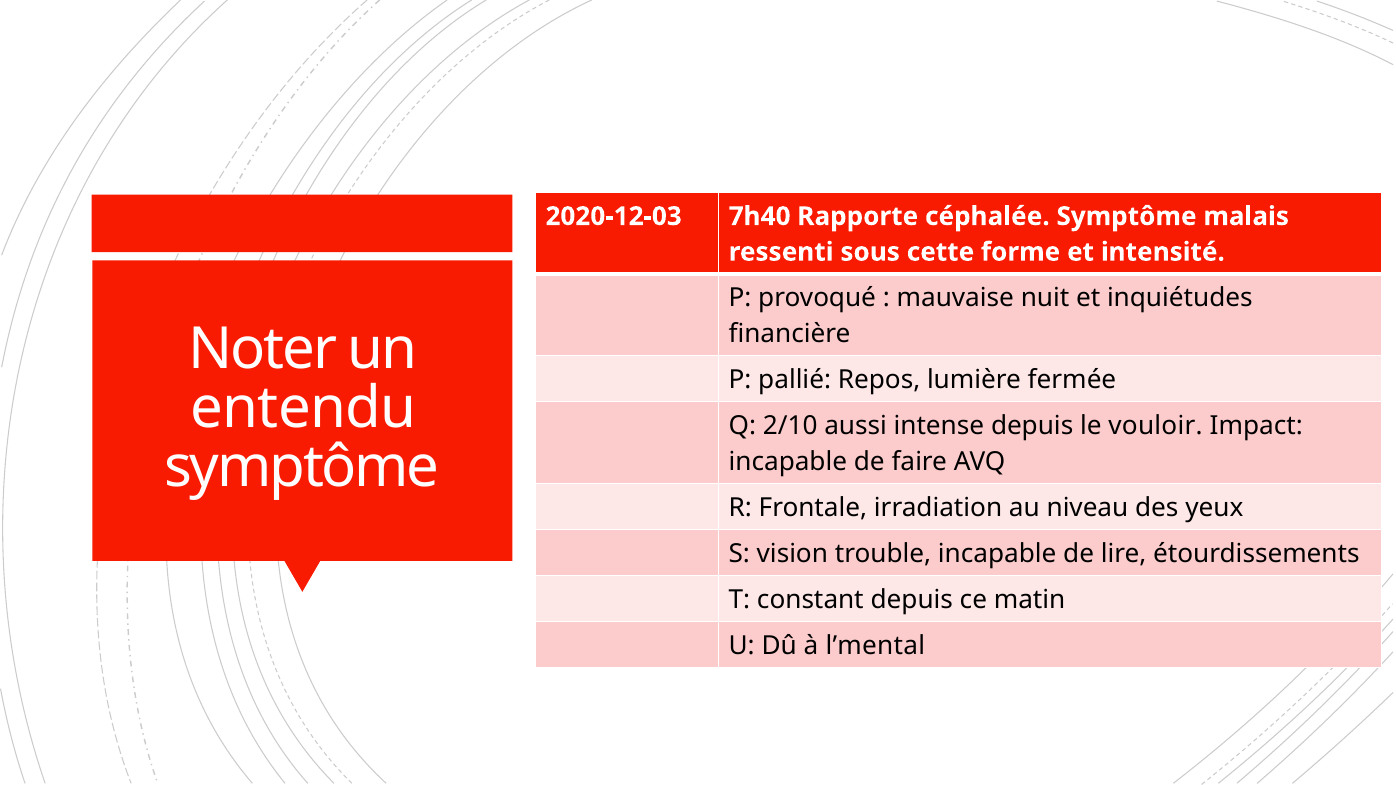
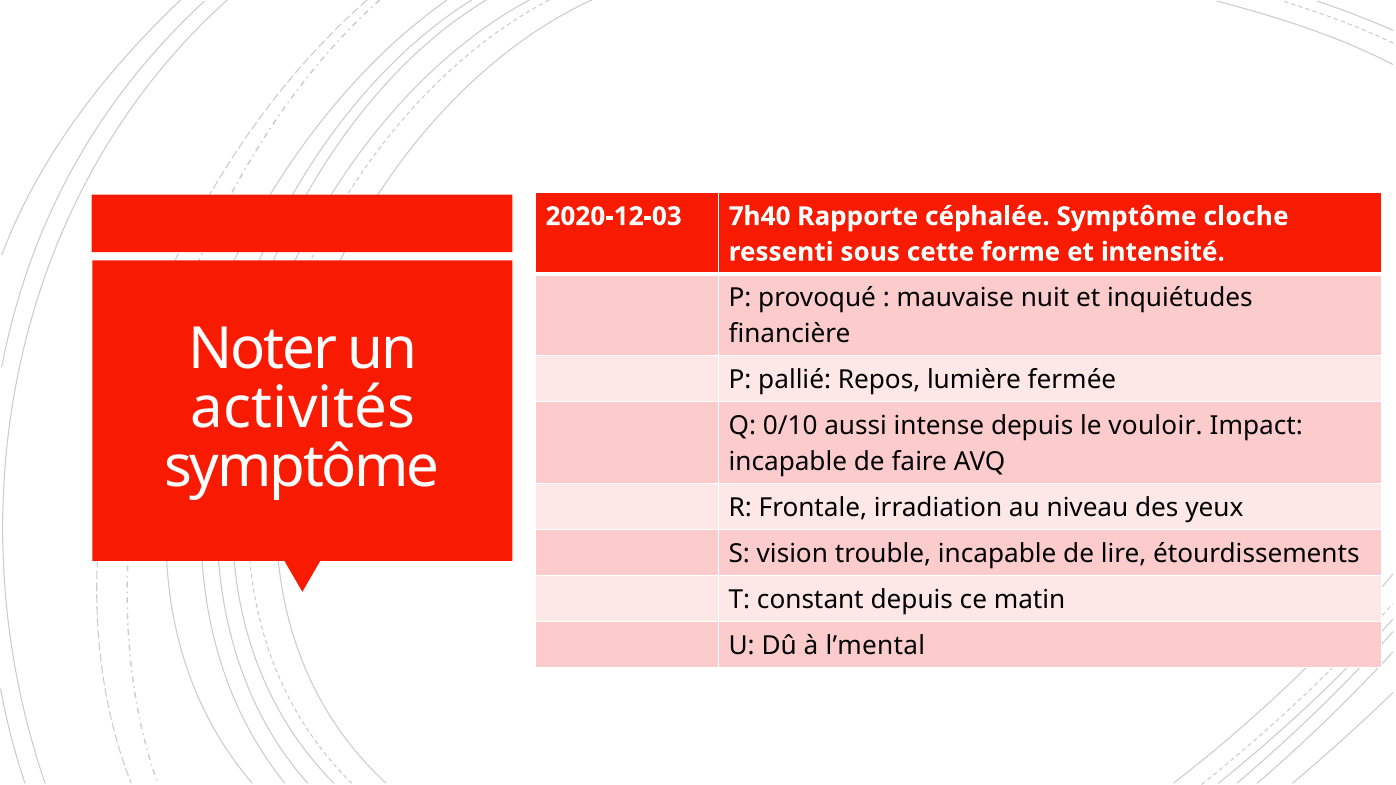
malais: malais -> cloche (1246, 216)
entendu: entendu -> activités (303, 408)
2/10: 2/10 -> 0/10 (790, 426)
